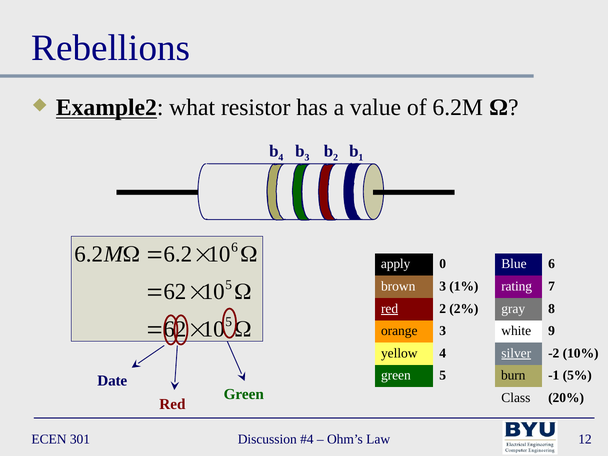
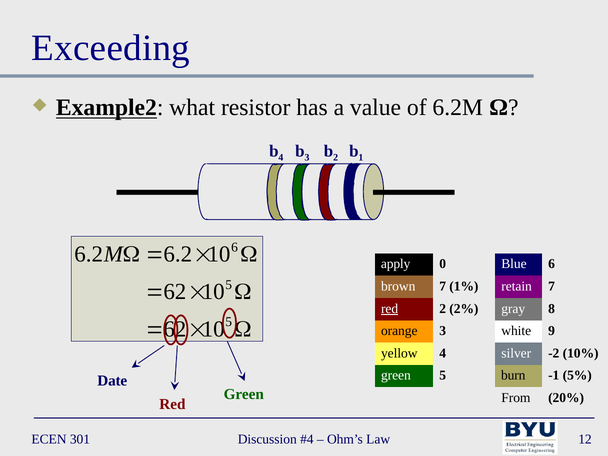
Rebellions: Rebellions -> Exceeding (111, 48)
brown 3: 3 -> 7 (443, 286)
rating: rating -> retain (517, 286)
silver underline: present -> none (516, 353)
Class: Class -> From (516, 398)
